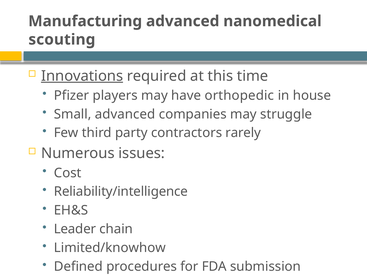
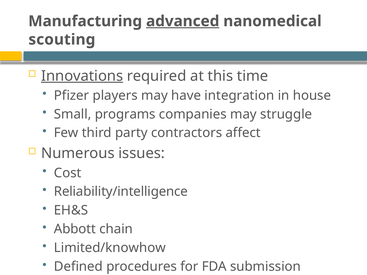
advanced underline: none -> present (183, 21)
orthopedic: orthopedic -> integration (239, 95)
Small advanced: advanced -> programs (125, 114)
rarely: rarely -> affect (243, 133)
Leader: Leader -> Abbott (75, 229)
